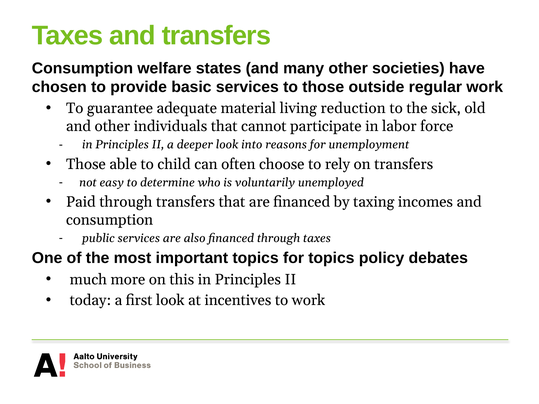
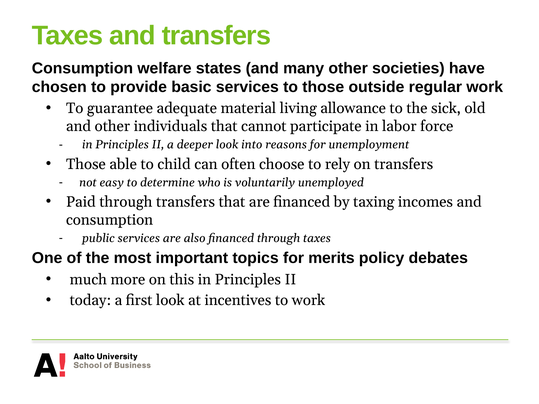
reduction: reduction -> allowance (353, 108)
for topics: topics -> merits (331, 258)
